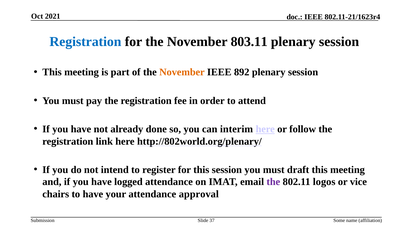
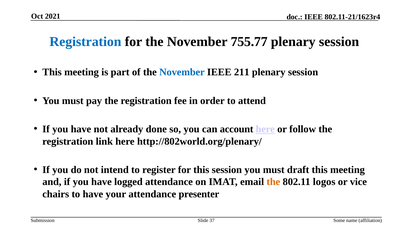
803.11: 803.11 -> 755.77 (249, 42)
November colour: orange -> blue (182, 72)
892: 892 -> 211 (242, 72)
interim: interim -> account (237, 129)
the colour: purple -> orange (273, 182)
approval: approval -> presenter (199, 194)
